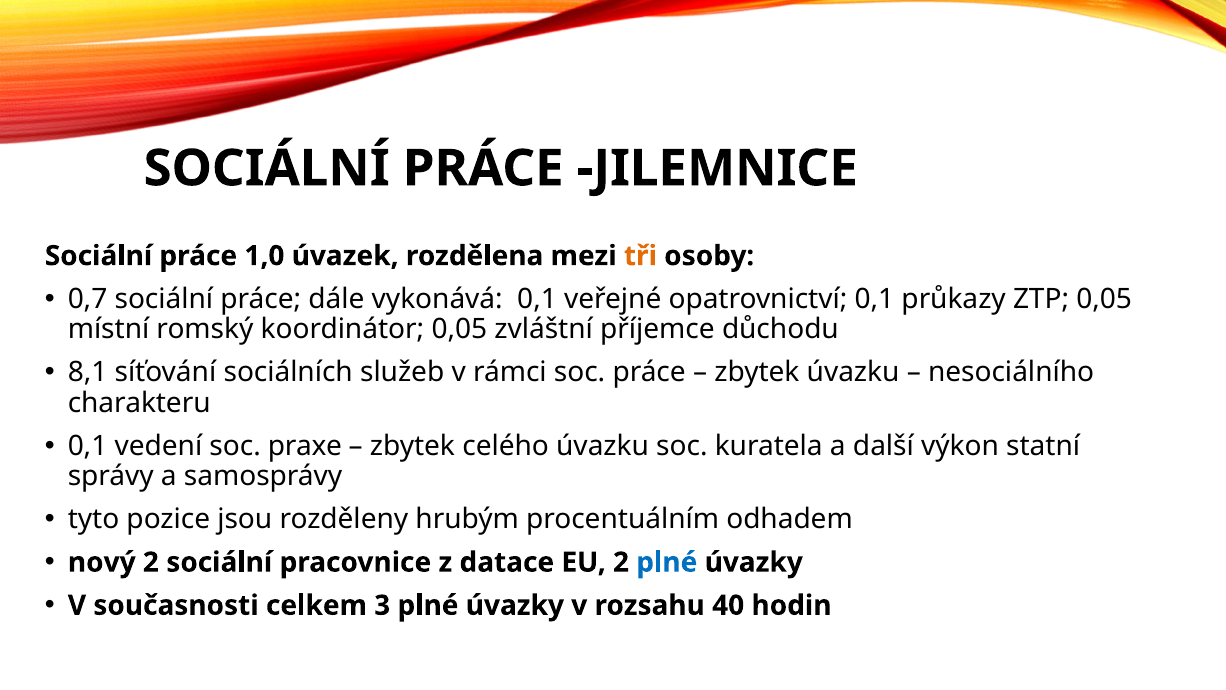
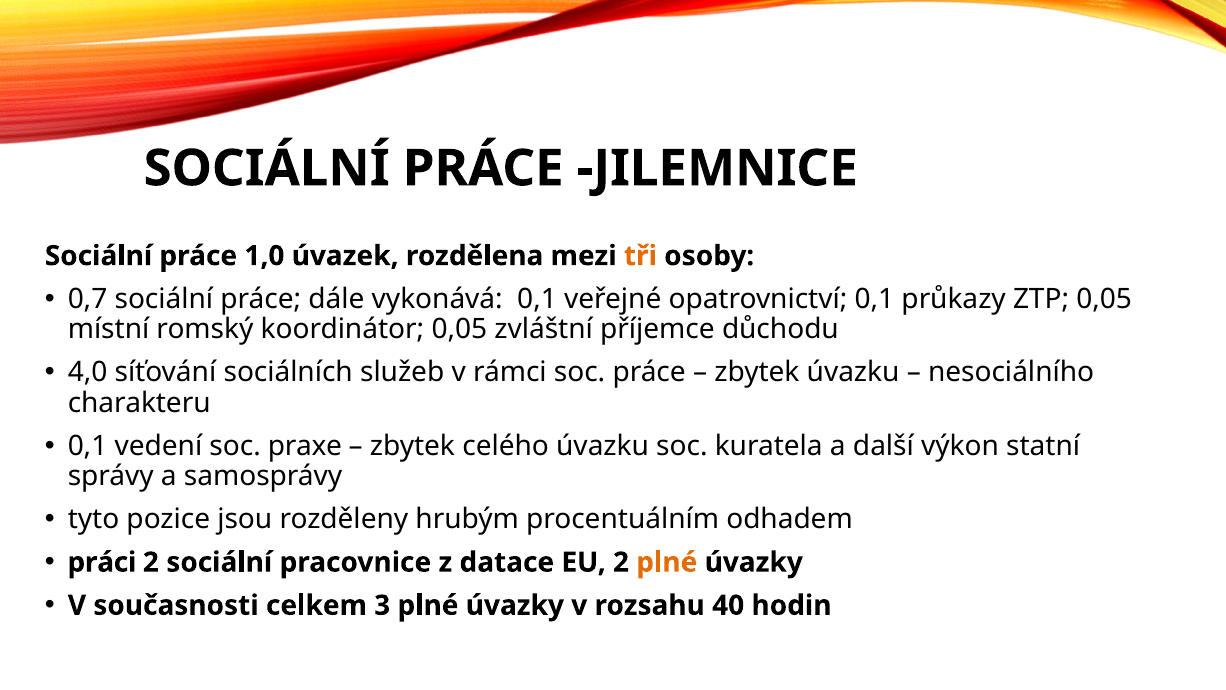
8,1: 8,1 -> 4,0 (88, 372)
nový: nový -> práci (102, 562)
plné colour: blue -> orange (667, 562)
